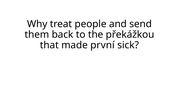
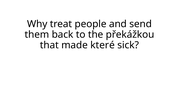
první: první -> které (103, 45)
